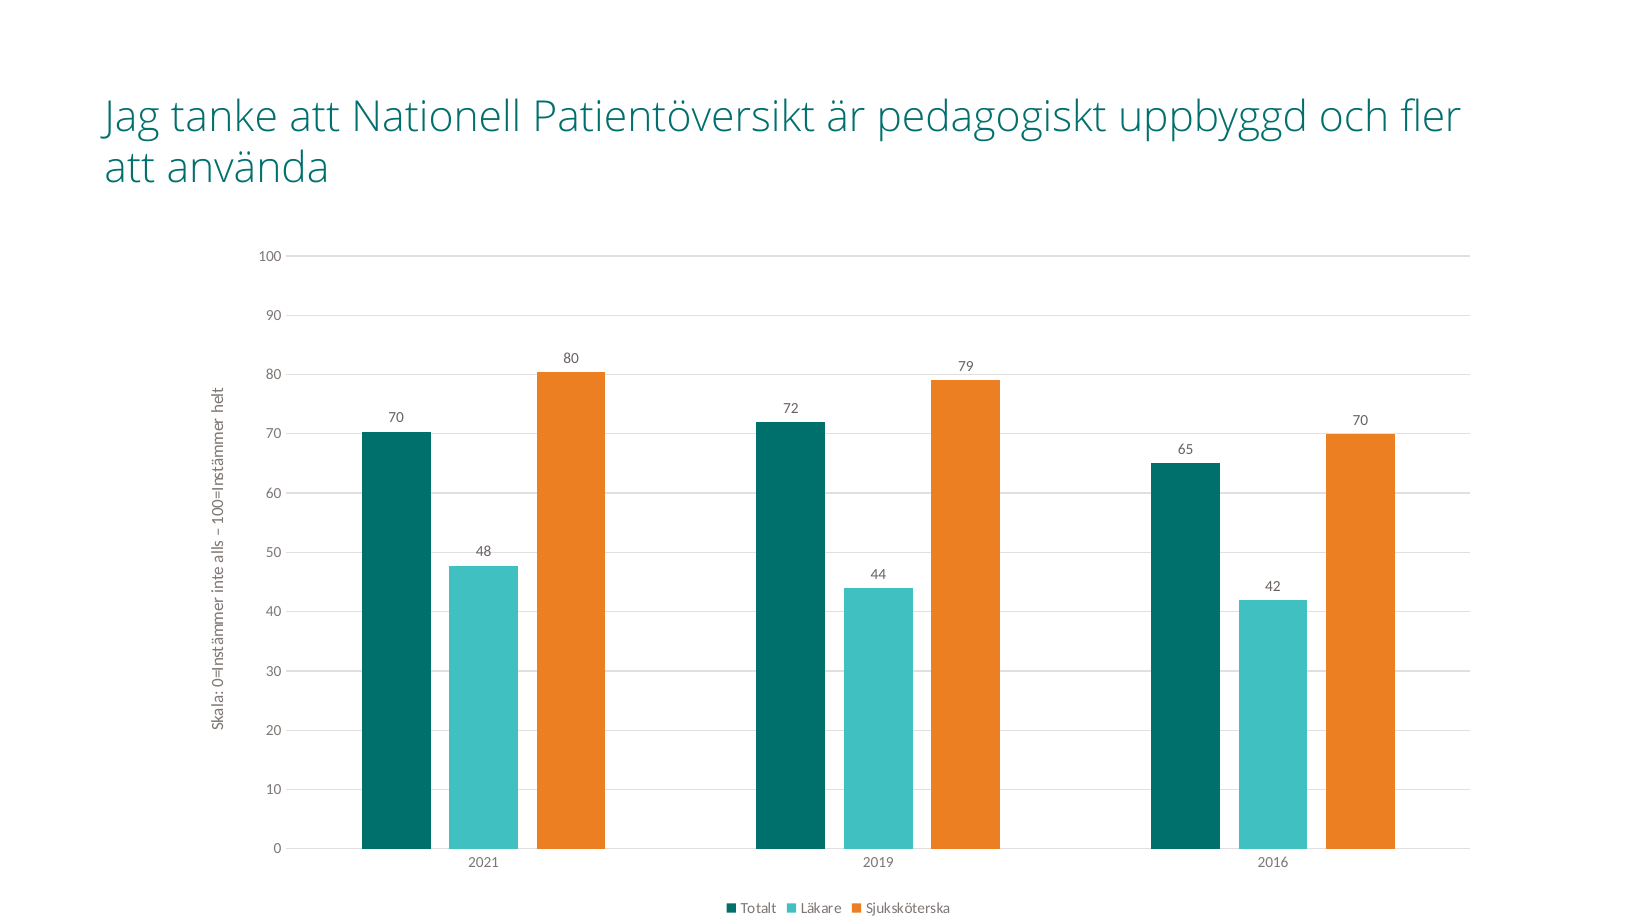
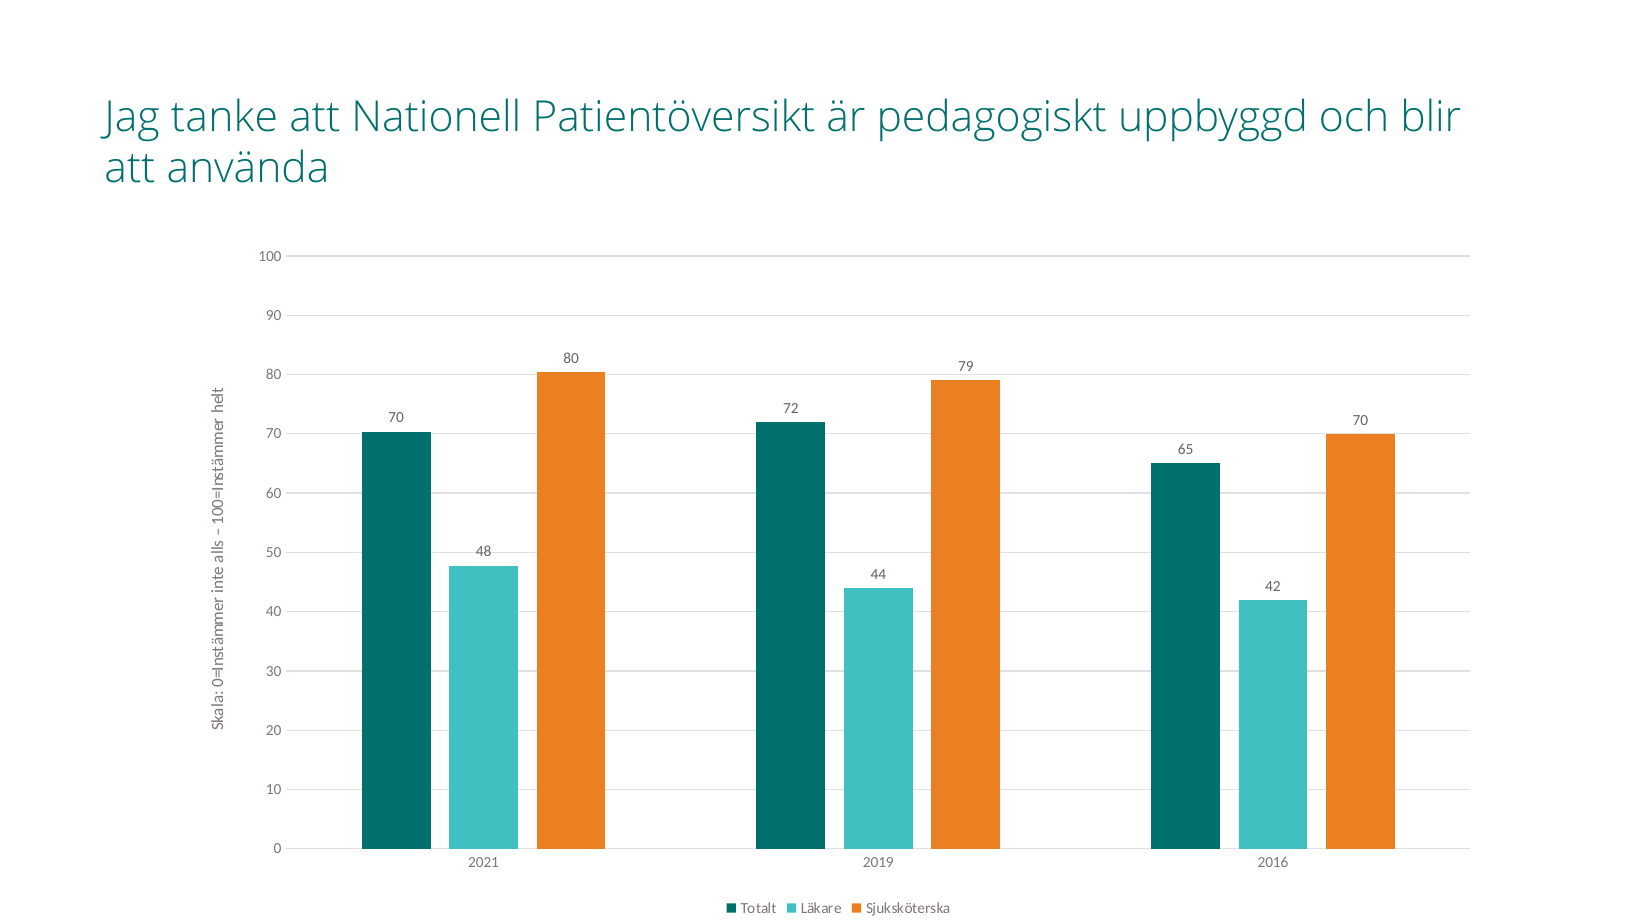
fler: fler -> blir (1431, 117)
